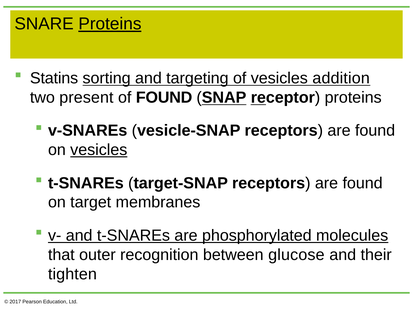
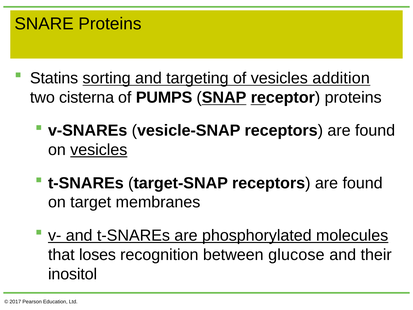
Proteins underline: present -> none (110, 24)
present: present -> cisterna (87, 98)
of FOUND: FOUND -> PUMPS (164, 98)
outer: outer -> loses (98, 255)
tighten: tighten -> inositol (73, 274)
